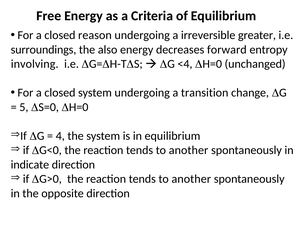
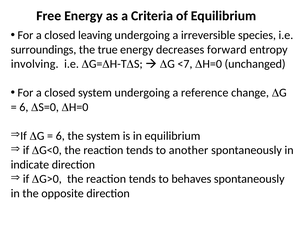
reason: reason -> leaving (95, 35)
greater: greater -> species (257, 35)
also: also -> true (108, 50)
<4: <4 -> <7 (185, 64)
transition: transition -> reference (205, 93)
5: 5 -> 6 (24, 107)
4: 4 -> 6 (60, 136)
another: another -> behaves (191, 179)
